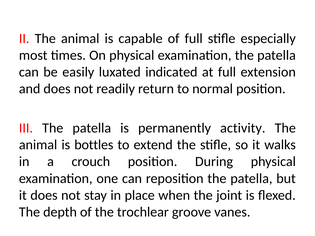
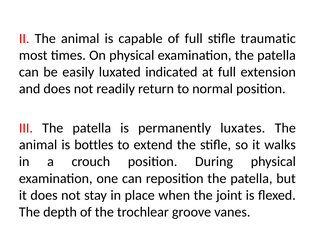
especially: especially -> traumatic (268, 38)
activity: activity -> luxates (243, 128)
